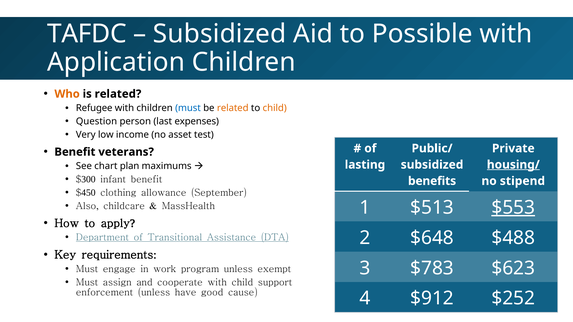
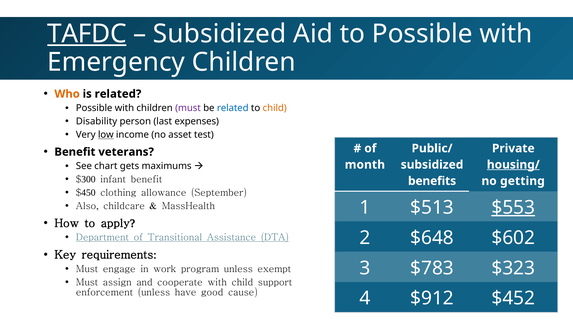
TAFDC underline: none -> present (87, 34)
Application: Application -> Emergency (116, 62)
Refugee: Refugee -> Possible (94, 108)
must colour: blue -> purple (188, 108)
related colour: orange -> blue (233, 108)
Question: Question -> Disability (97, 122)
low underline: none -> present (106, 135)
plan: plan -> gets (130, 166)
lasting: lasting -> month (365, 165)
stipend: stipend -> getting (522, 181)
$488: $488 -> $602 (513, 238)
$623: $623 -> $323 (513, 268)
$252: $252 -> $452 (513, 299)
